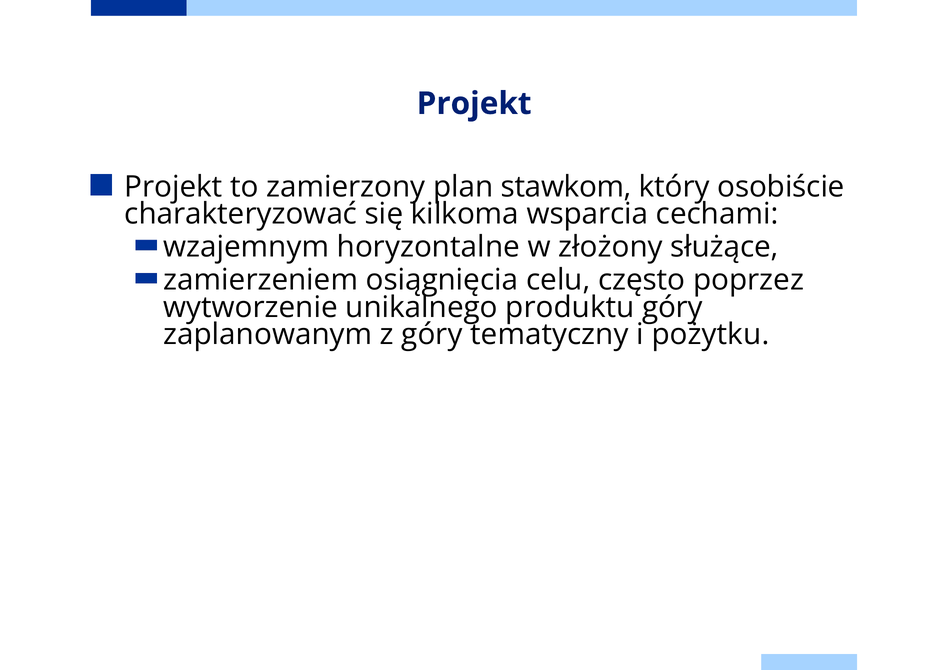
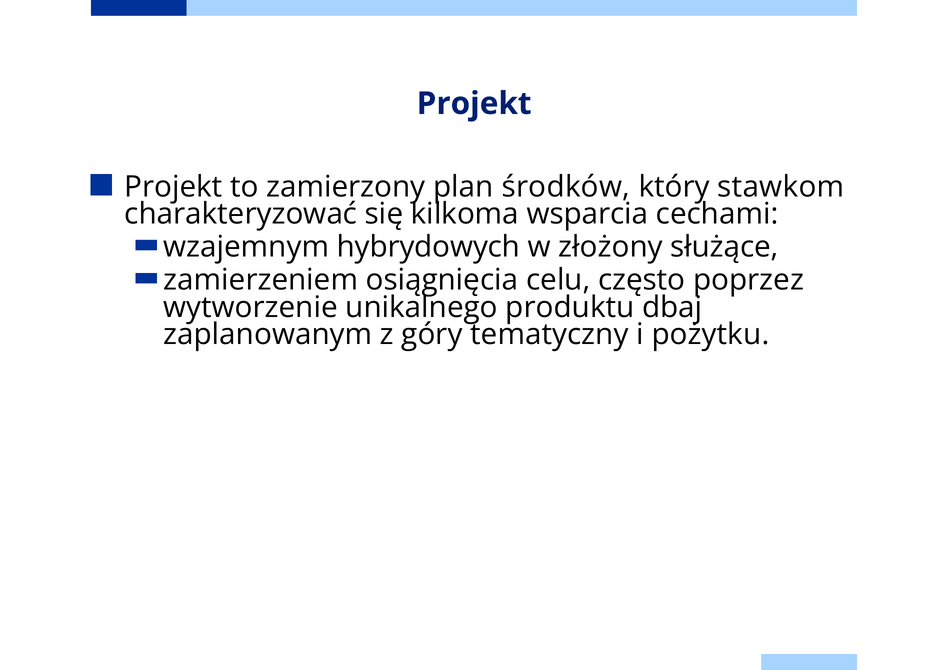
stawkom: stawkom -> środków (566, 187)
osobiście: osobiście -> stawkom (781, 187)
horyzontalne: horyzontalne -> hybrydowych (428, 247)
produktu góry: góry -> dbaj (672, 307)
